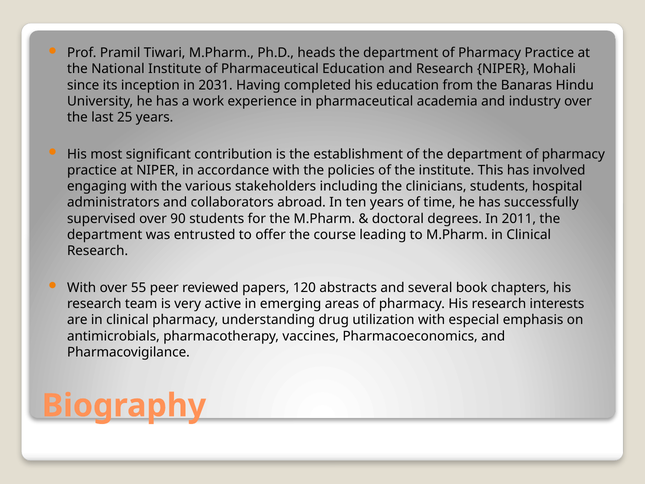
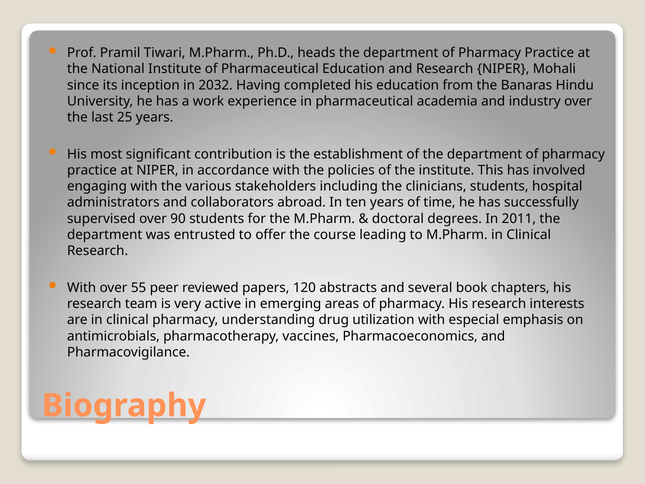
2031: 2031 -> 2032 (216, 85)
